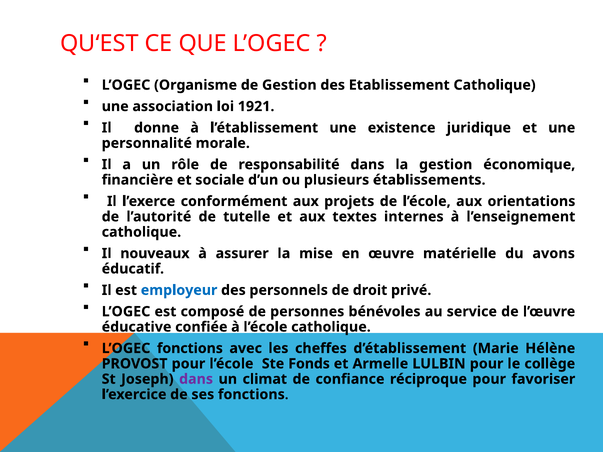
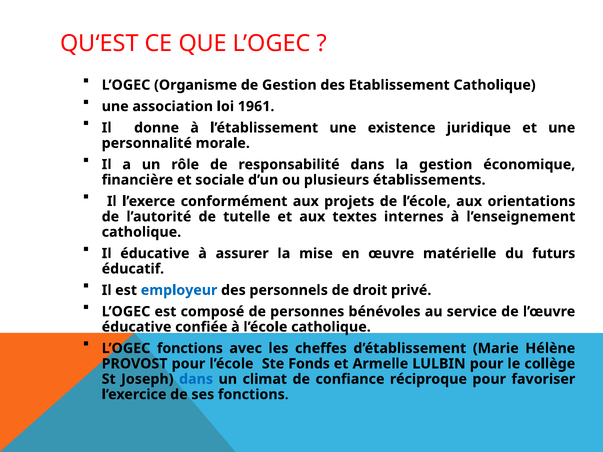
1921: 1921 -> 1961 (256, 106)
Il nouveaux: nouveaux -> éducative (155, 254)
avons: avons -> futurs (554, 254)
dans colour: purple -> blue (196, 379)
